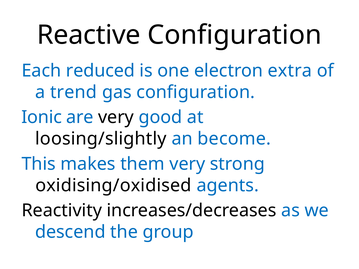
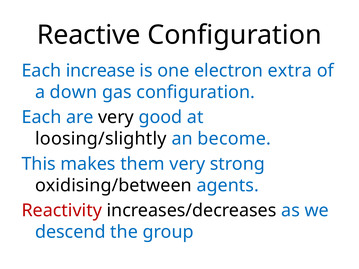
reduced: reduced -> increase (100, 71)
trend: trend -> down (74, 92)
Ionic: Ionic -> Each (41, 117)
oxidising/oxidised: oxidising/oxidised -> oxidising/between (113, 186)
Reactivity colour: black -> red (62, 211)
